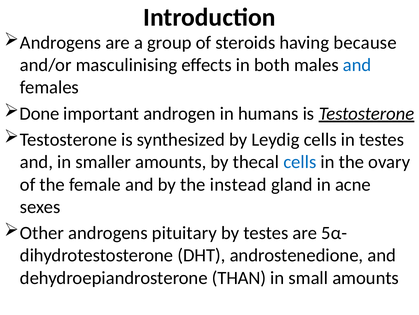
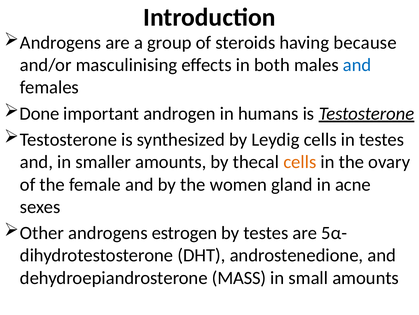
cells colour: blue -> orange (300, 162)
instead: instead -> women (238, 184)
pituitary: pituitary -> estrogen (184, 233)
THAN: THAN -> MASS (239, 277)
